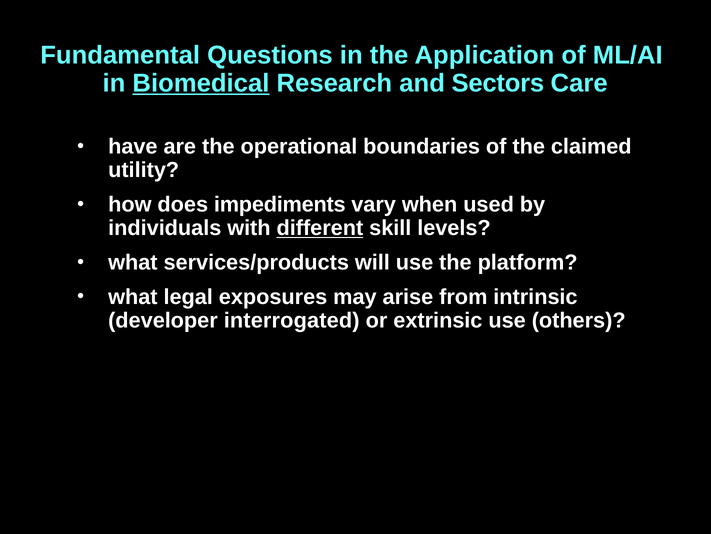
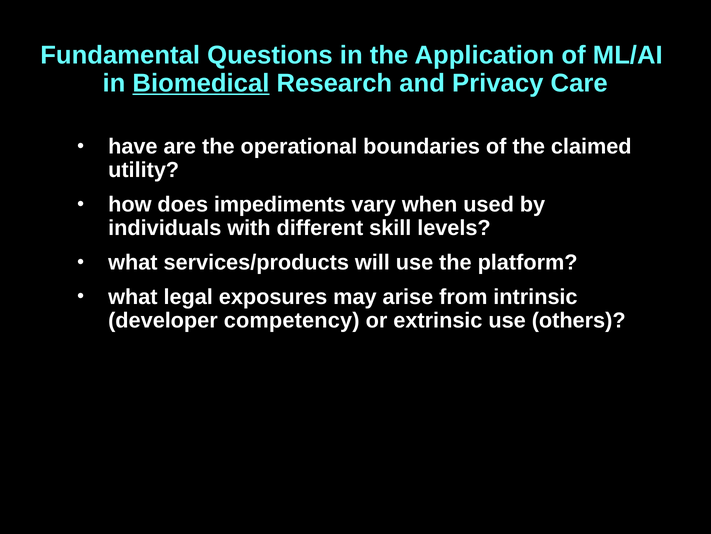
Sectors: Sectors -> Privacy (498, 83)
different underline: present -> none (320, 228)
interrogated: interrogated -> competency (292, 320)
